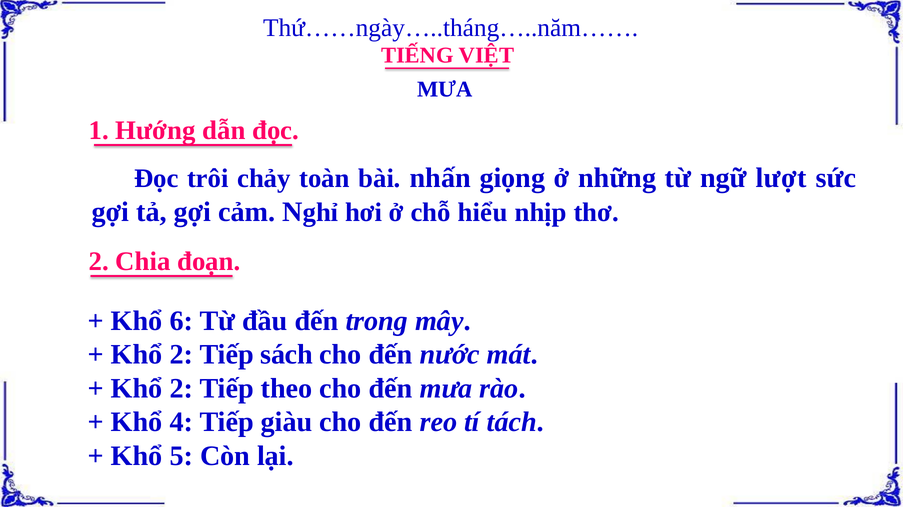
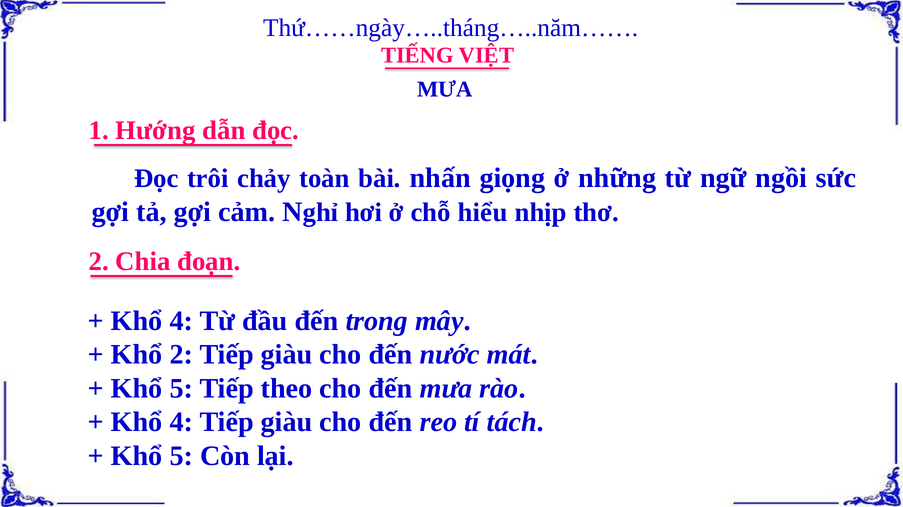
lượt: lượt -> ngồi (781, 178)
6: 6 -> 4 (181, 321)
2 Tiếp sách: sách -> giàu (287, 355)
2: 2 -> 5 (181, 389)
